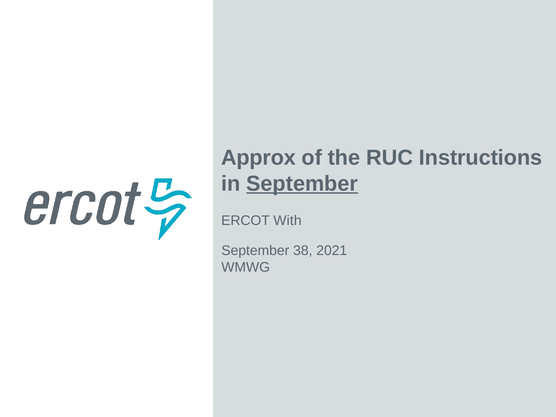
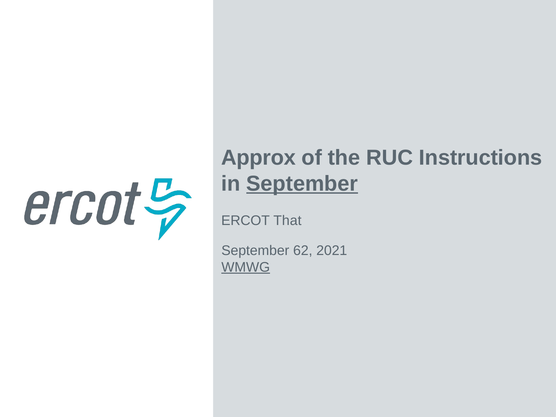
With: With -> That (287, 221)
38: 38 -> 62 (303, 251)
WMWG underline: none -> present (246, 267)
